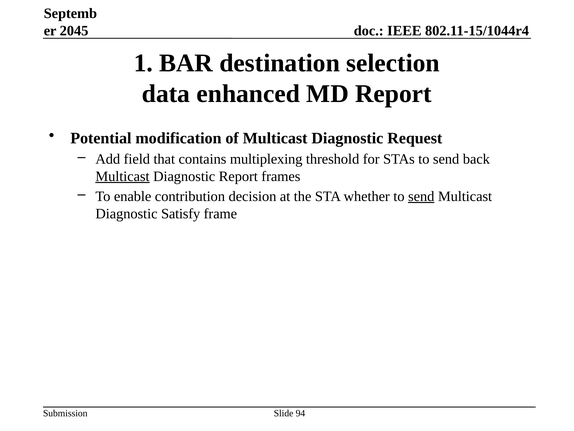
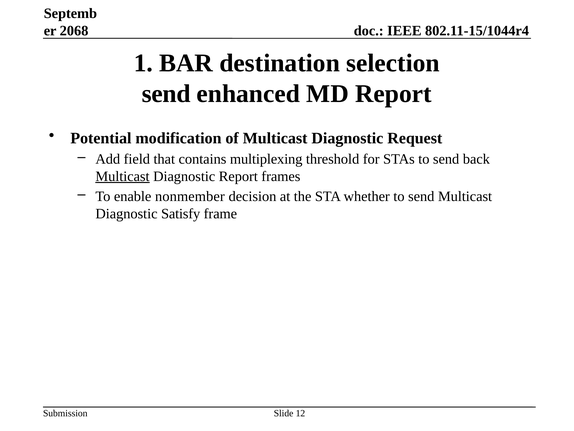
2045: 2045 -> 2068 (74, 31)
data: data -> send (166, 94)
contribution: contribution -> nonmember (190, 196)
send underline: present -> none (421, 196)
94: 94 -> 12 (300, 413)
